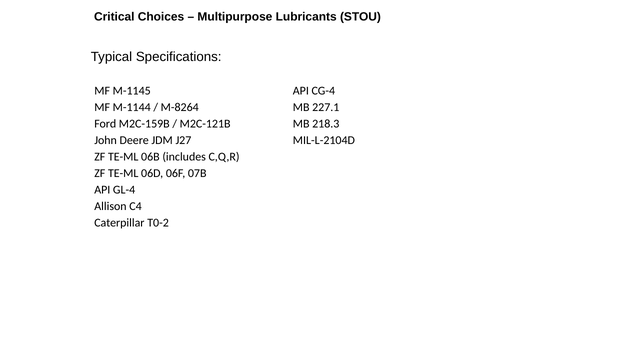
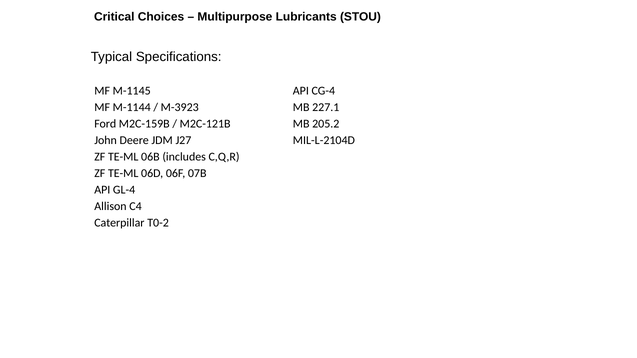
M-8264: M-8264 -> M-3923 (180, 107)
218.3: 218.3 -> 205.2 (326, 124)
